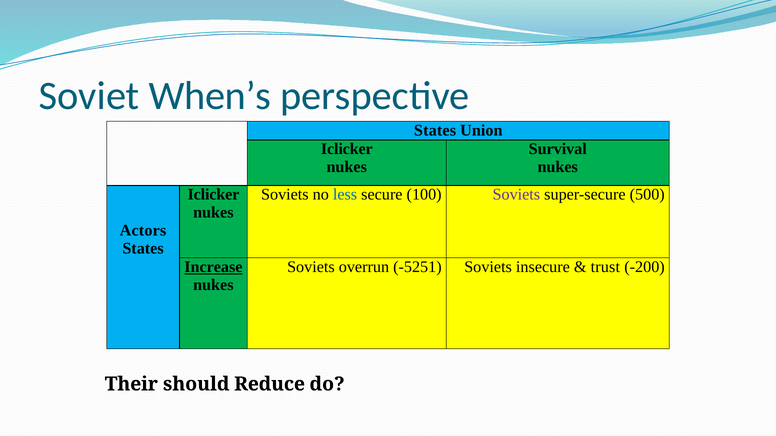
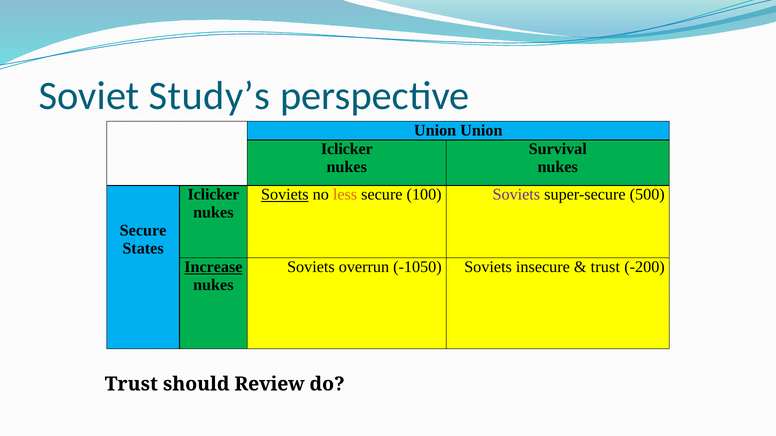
When’s: When’s -> Study’s (210, 96)
States: States -> Union (435, 130)
Soviets underline: none -> present (285, 195)
less colour: blue -> orange (345, 195)
Actors: Actors -> Secure (143, 231)
-5251: -5251 -> -1050 (417, 267)
Their: Their -> Trust (131, 384)
Reduce: Reduce -> Review (270, 384)
